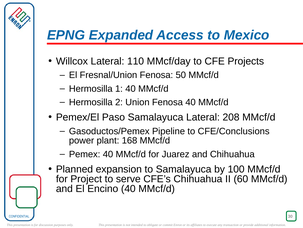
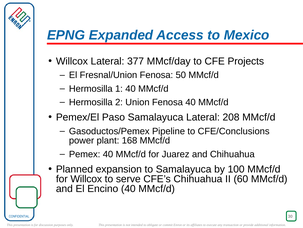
110: 110 -> 377 (136, 61)
for Project: Project -> Willcox (86, 178)
